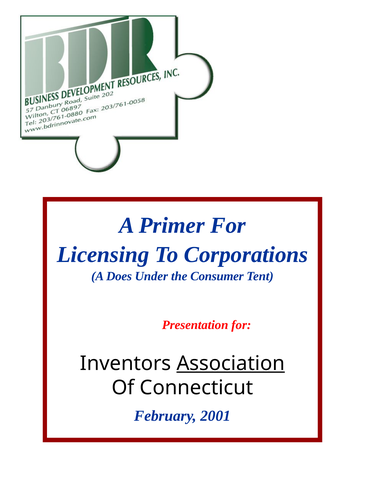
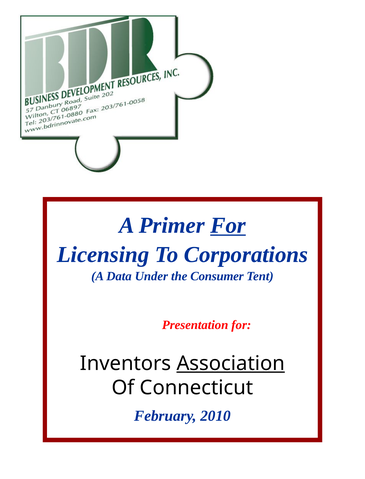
For underline: none -> present (228, 225)
Does: Does -> Data (119, 276)
2001: 2001 -> 2010 (216, 416)
